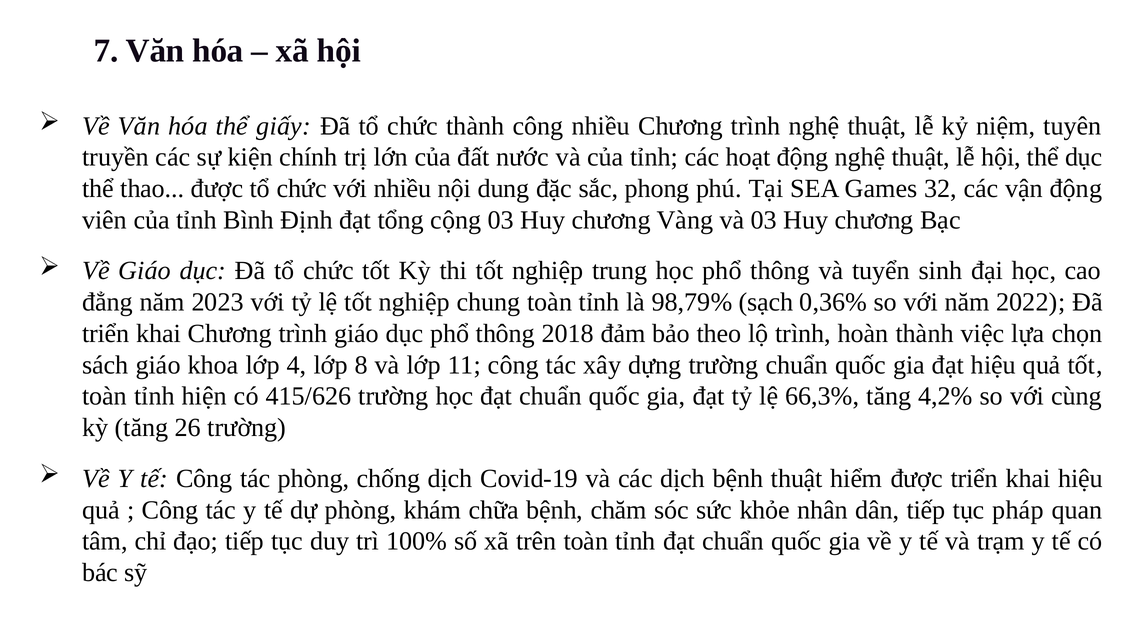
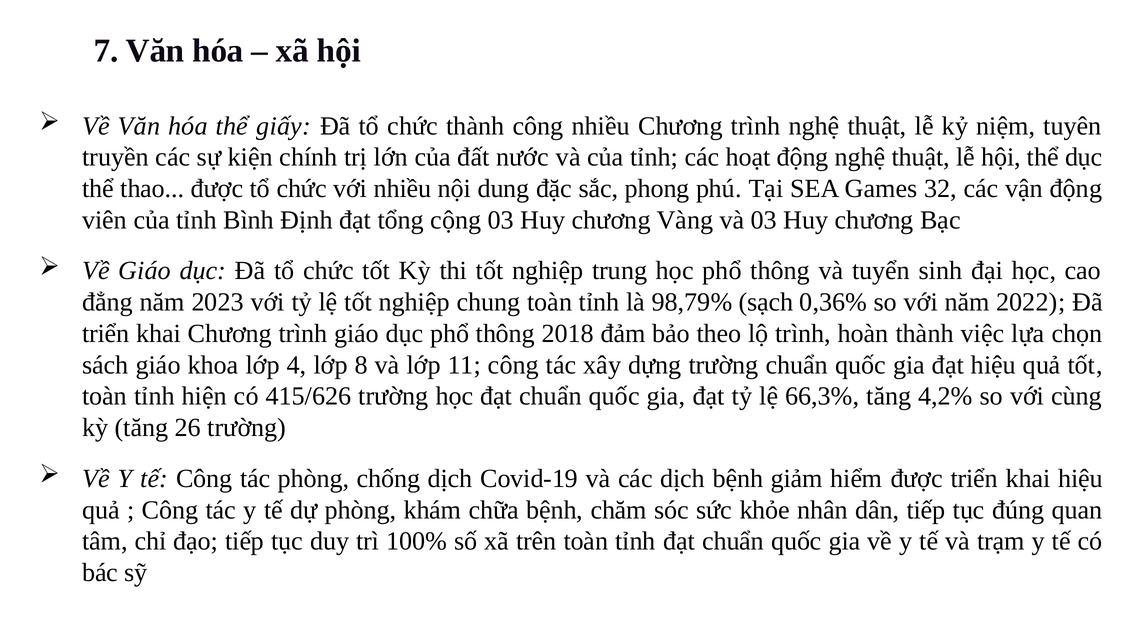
bệnh thuật: thuật -> giảm (797, 479)
pháp: pháp -> đúng (1018, 510)
